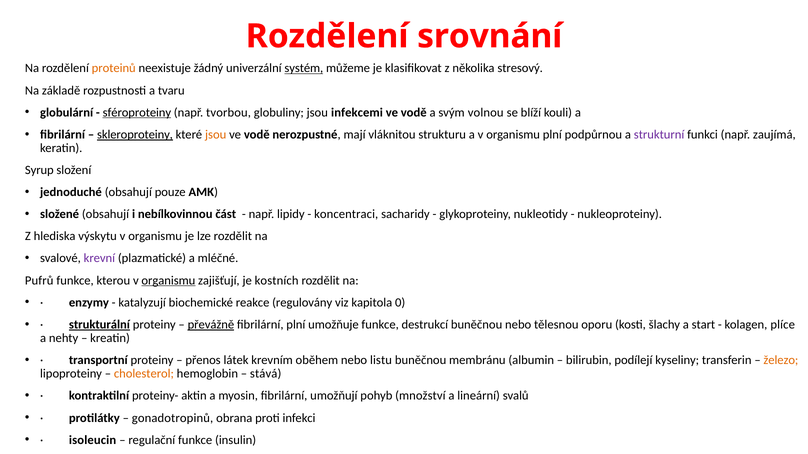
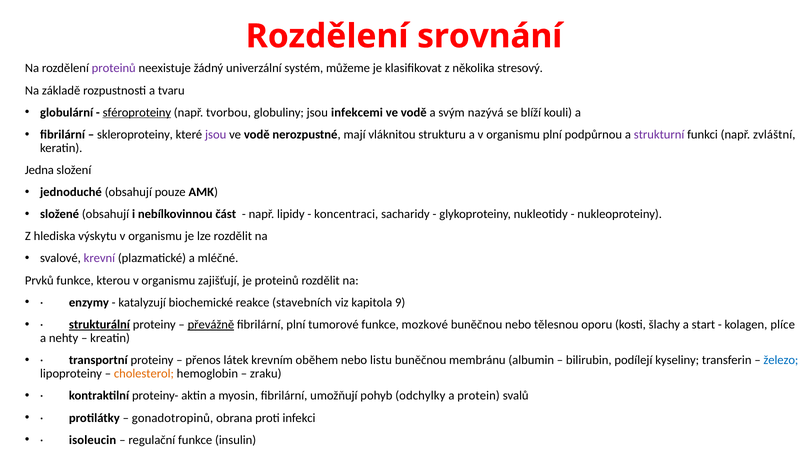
proteinů colour: orange -> purple (114, 68)
systém underline: present -> none (304, 68)
volnou: volnou -> nazývá (486, 113)
skleroproteiny underline: present -> none (135, 135)
jsou colour: orange -> purple (216, 135)
zaujímá: zaujímá -> zvláštní (774, 135)
Syrup: Syrup -> Jedna (39, 170)
Pufrů: Pufrů -> Prvků (39, 281)
organismu underline: present -> none (168, 281)
je kostních: kostních -> proteinů (277, 281)
regulovány: regulovány -> stavebních (302, 303)
0: 0 -> 9 (400, 303)
umožňuje: umožňuje -> tumorové (333, 325)
destrukcí: destrukcí -> mozkové (425, 325)
železo colour: orange -> blue (781, 361)
stává: stává -> zraku (266, 374)
množství: množství -> odchylky (420, 396)
lineární: lineární -> protein (479, 396)
